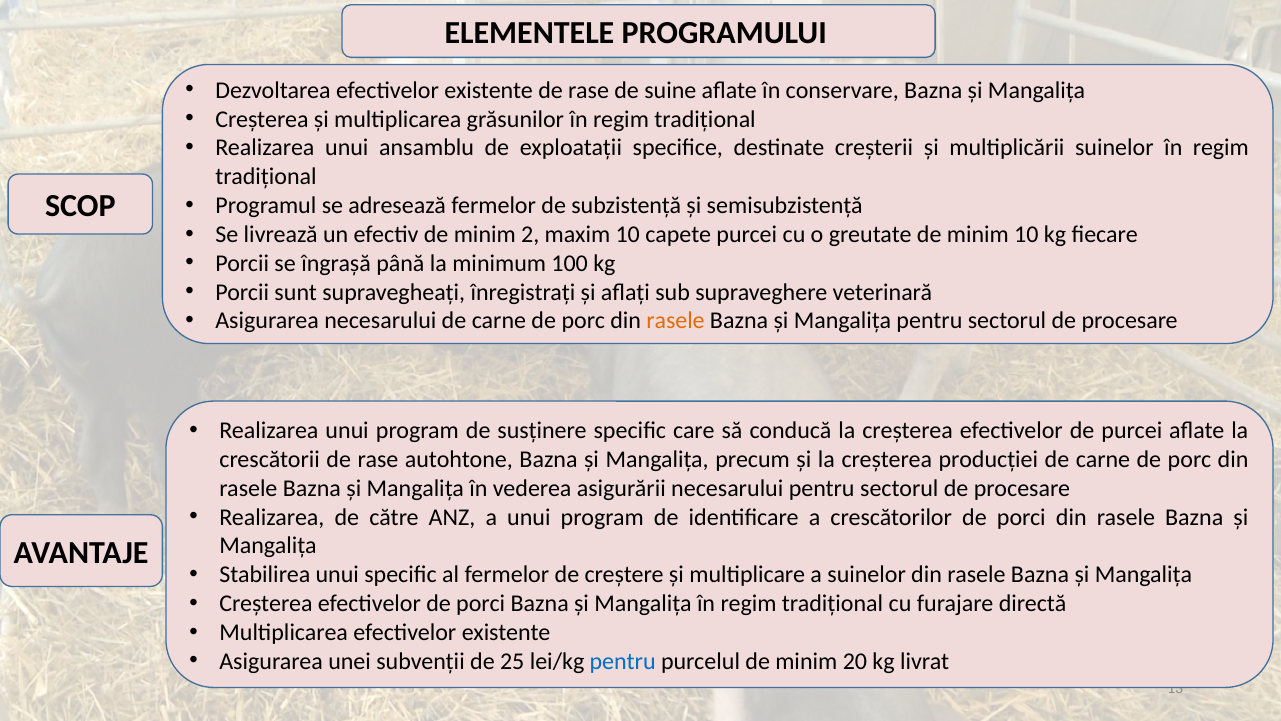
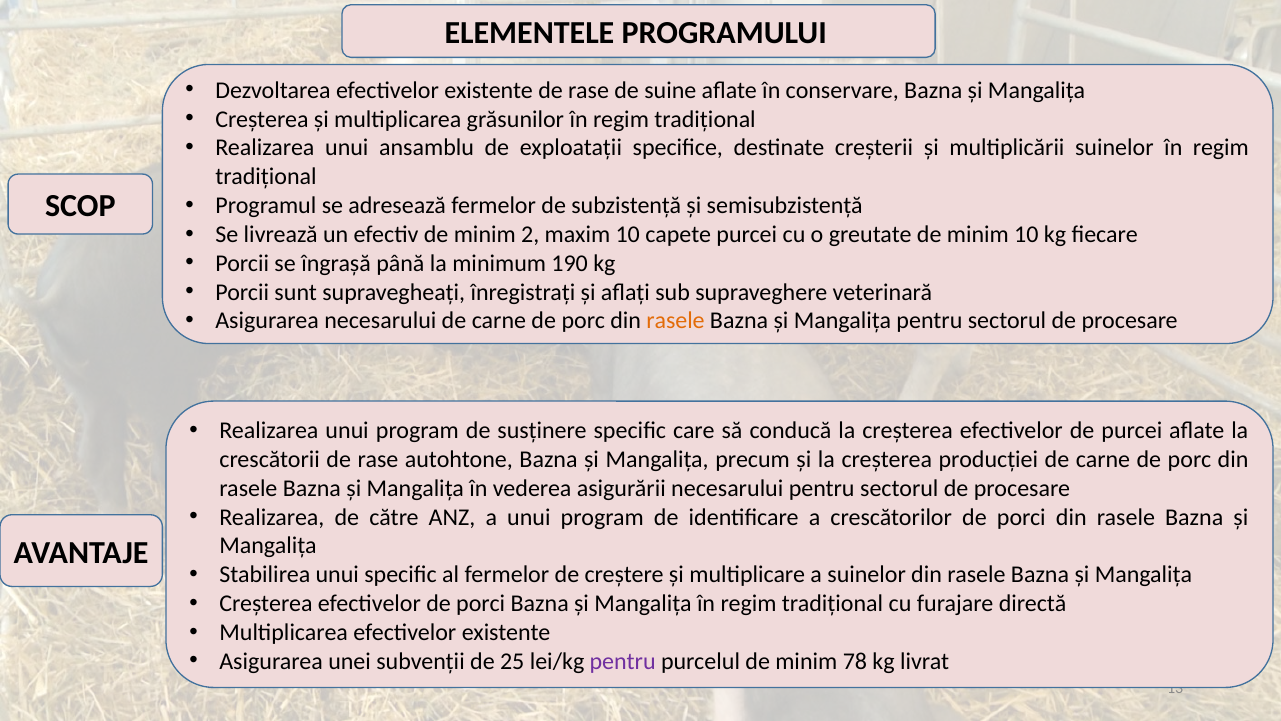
100: 100 -> 190 (570, 263)
pentru colour: blue -> purple (623, 661)
20: 20 -> 78 (855, 661)
